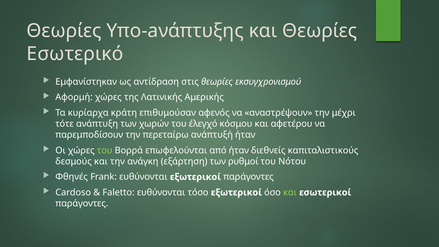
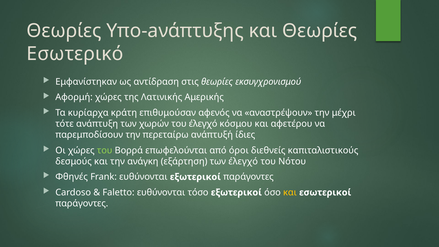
ανάπτυξή ήταν: ήταν -> ίδιες (245, 135)
από ήταν: ήταν -> όροι (239, 150)
των ρυθμοί: ρυθμοί -> έλεγχό (243, 161)
και colour: light green -> yellow (290, 192)
